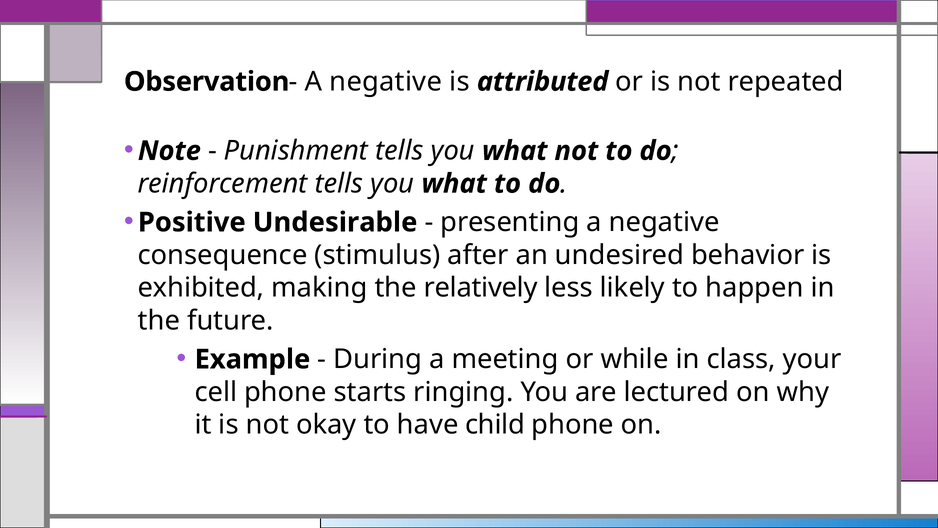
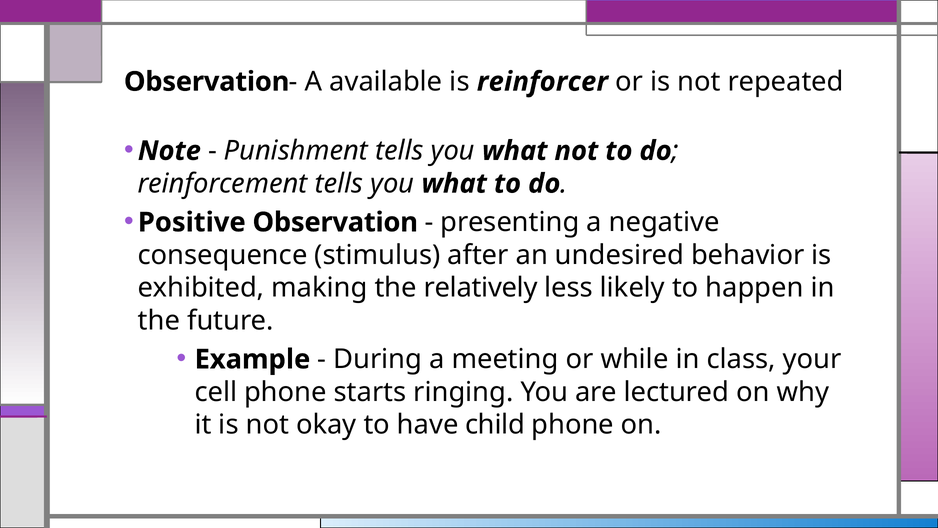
negative: negative -> available (386, 82)
attributed: attributed -> reinforcer (542, 82)
Positive Undesirable: Undesirable -> Observation (335, 222)
